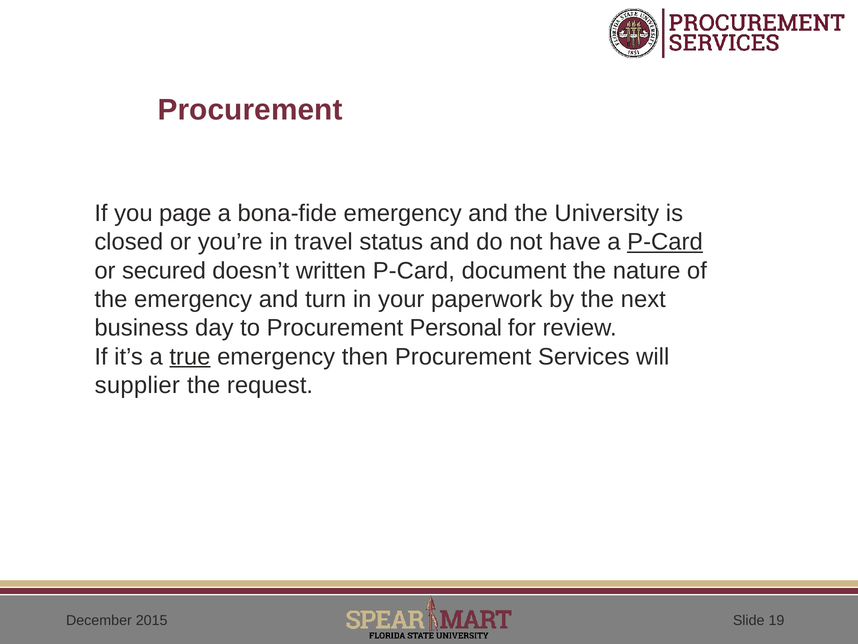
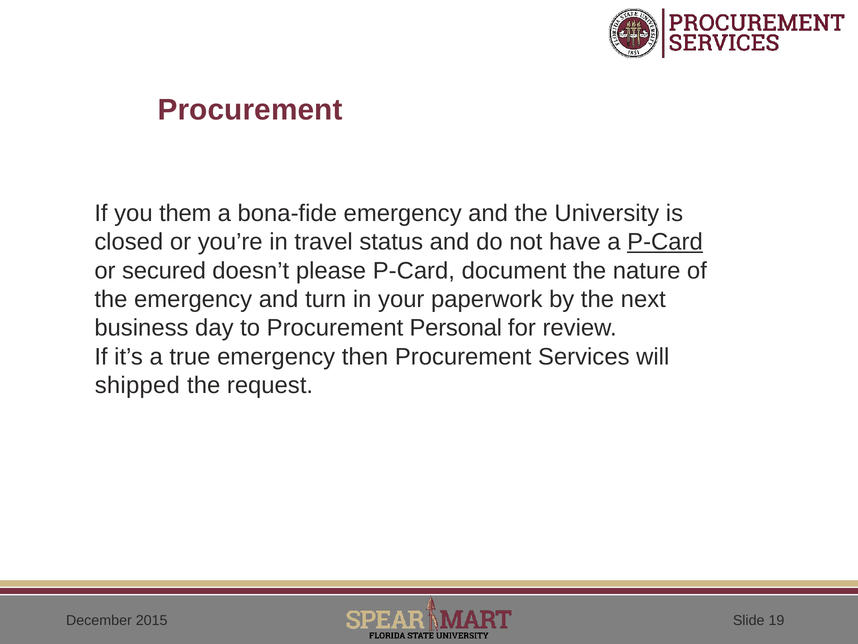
page: page -> them (185, 213)
written: written -> please (331, 271)
true underline: present -> none (190, 356)
supplier: supplier -> shipped (137, 385)
